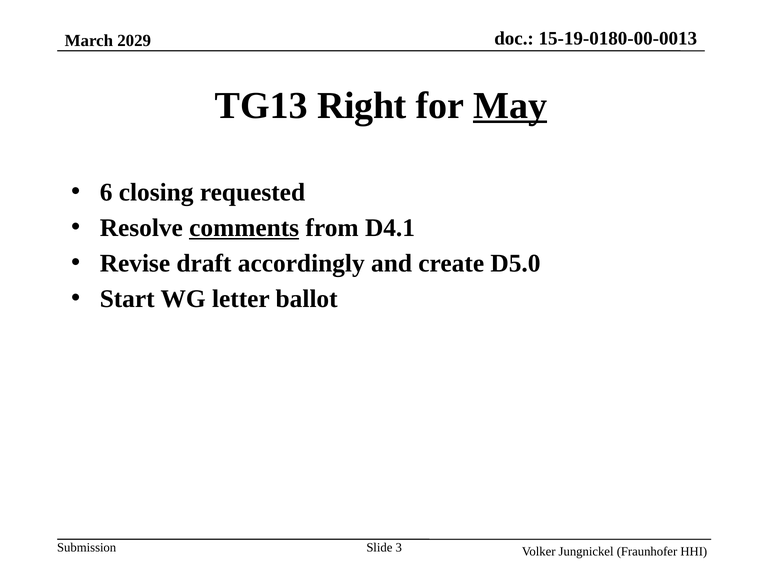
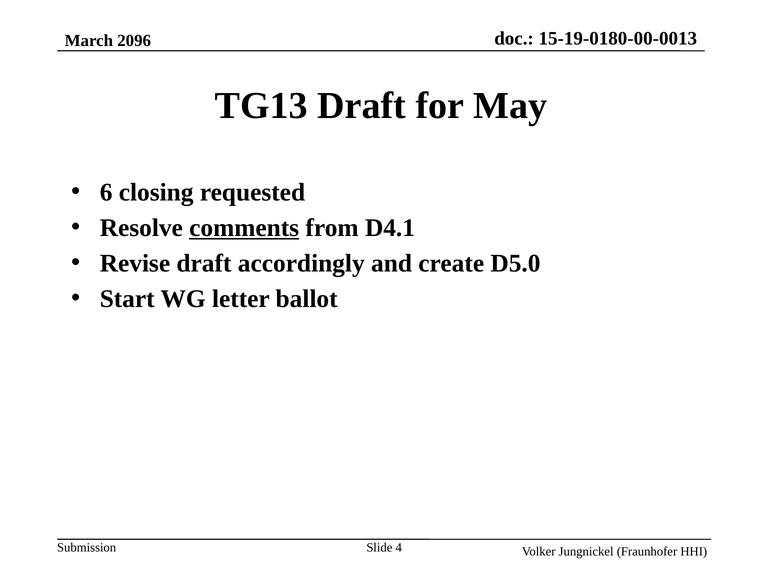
2029: 2029 -> 2096 (134, 41)
TG13 Right: Right -> Draft (362, 106)
May underline: present -> none (510, 106)
3: 3 -> 4 (399, 548)
